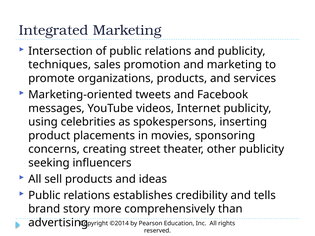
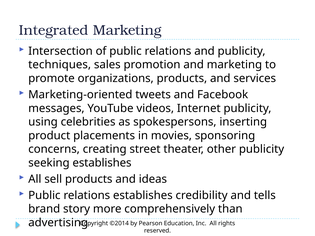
seeking influencers: influencers -> establishes (102, 163)
